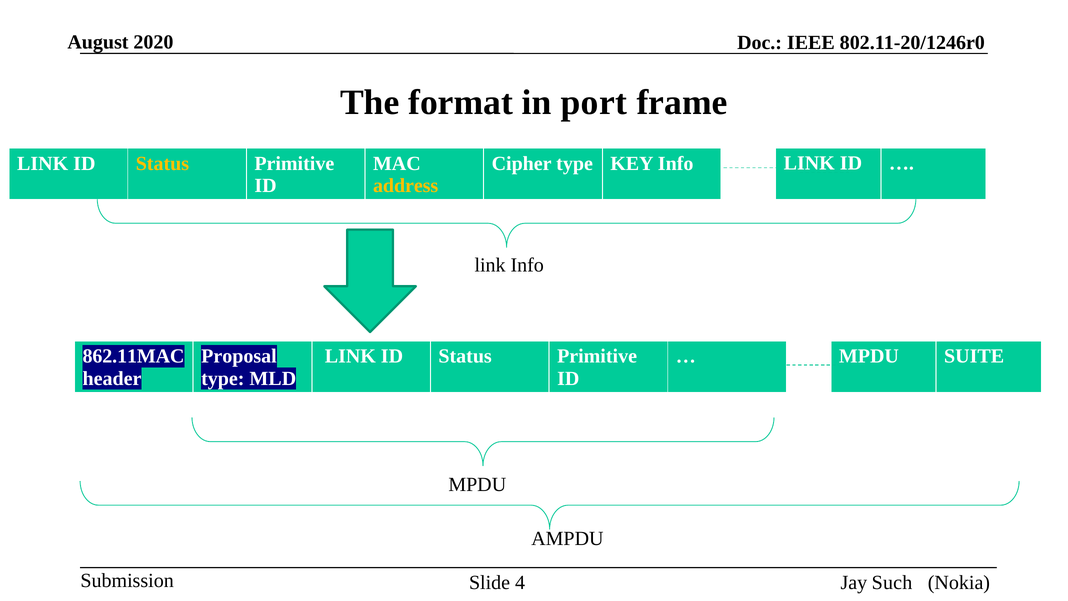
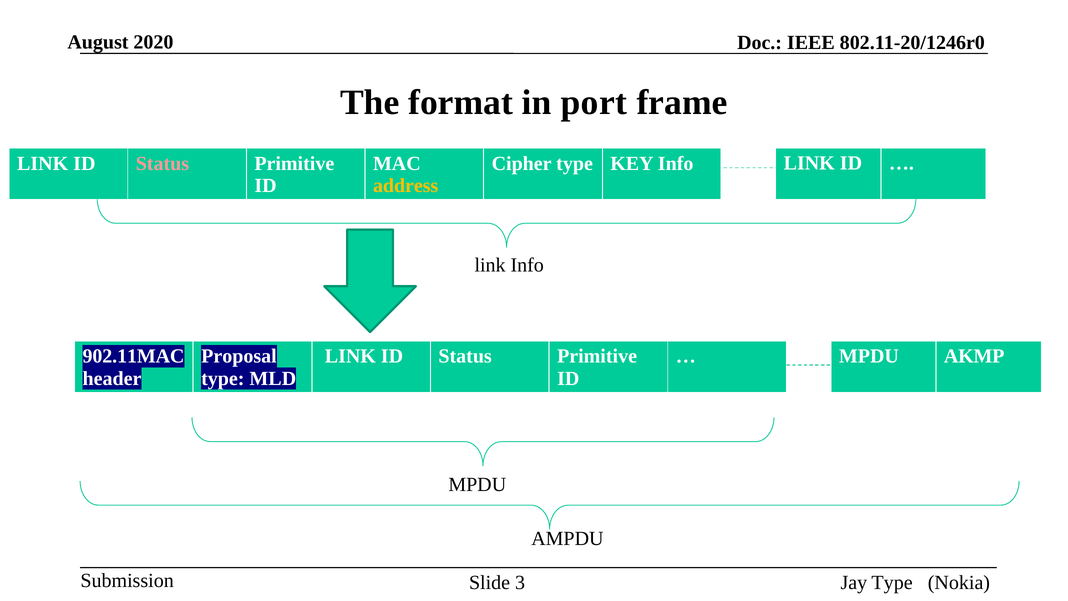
Status colour: yellow -> pink (162, 163)
862.11MAC: 862.11MAC -> 902.11MAC (134, 356)
SUITE: SUITE -> AKMP (974, 356)
4: 4 -> 3 (520, 582)
Jay Such: Such -> Type (892, 582)
